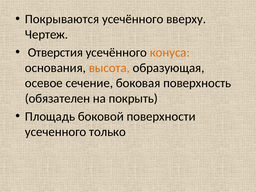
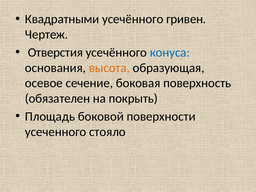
Покрываются: Покрываются -> Квадратными (62, 19)
вверху: вверху -> гривен (186, 19)
конуса colour: orange -> blue (170, 52)
только: только -> стояло (107, 132)
